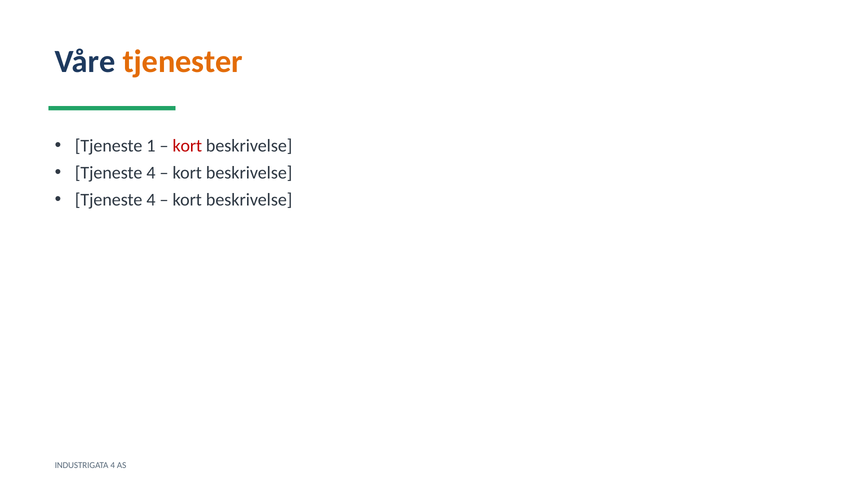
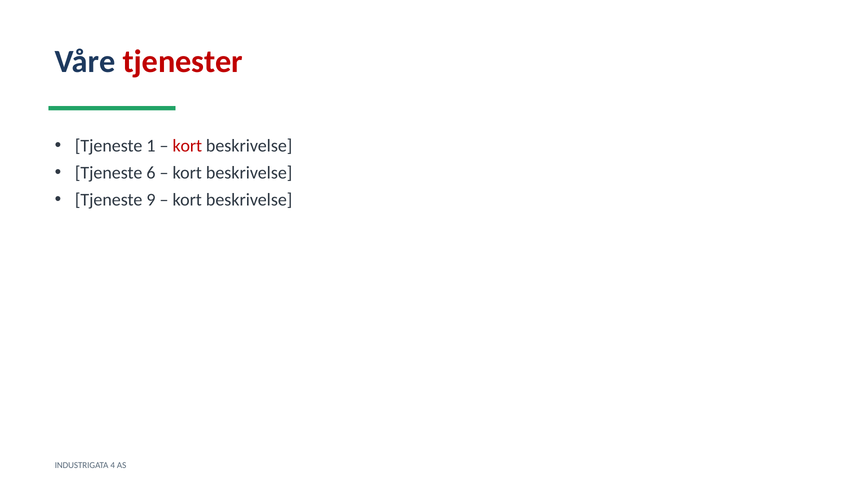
tjenester colour: orange -> red (183, 61)
4: 4 -> 6 (151, 173)
4: 4 -> 9 (151, 200)
